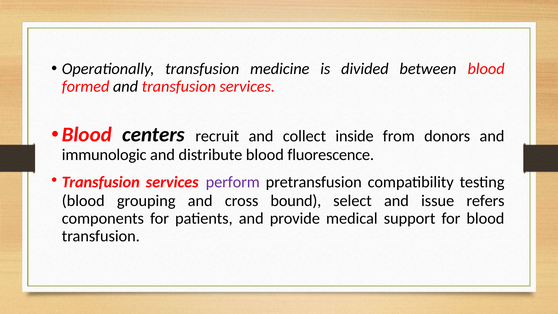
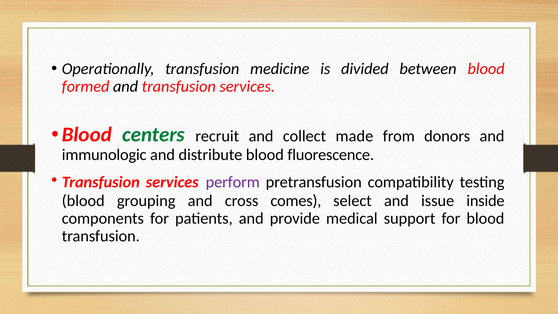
centers colour: black -> green (154, 135)
inside: inside -> made (354, 136)
bound: bound -> comes (296, 201)
refers: refers -> inside (485, 201)
